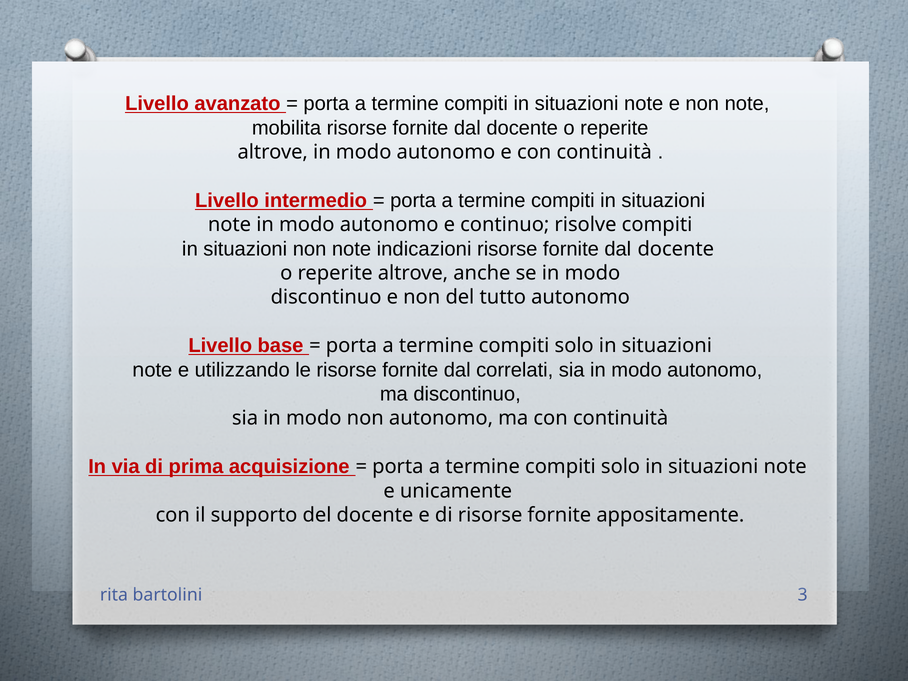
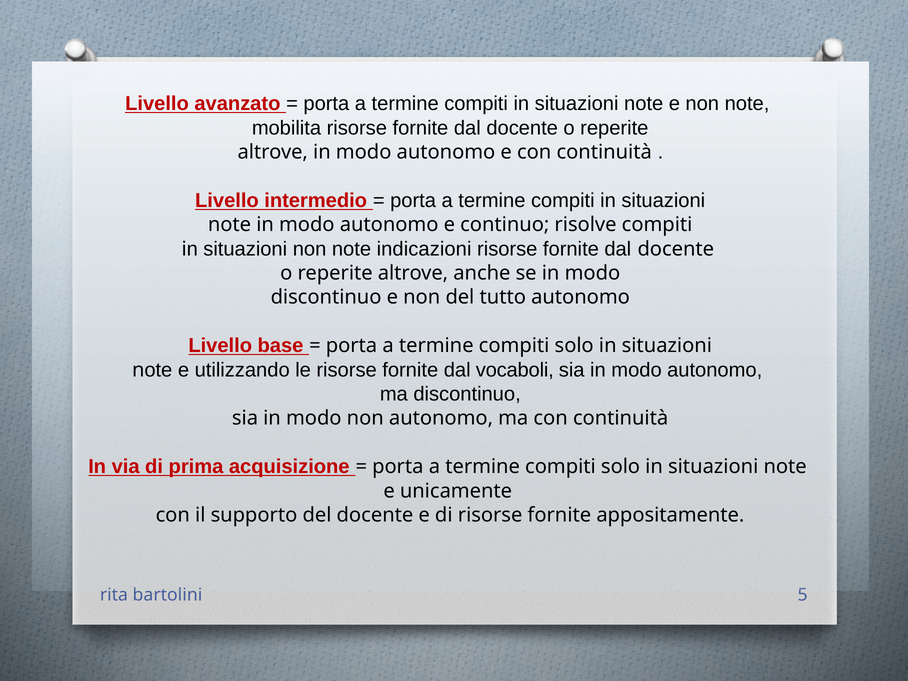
correlati: correlati -> vocaboli (515, 370)
3: 3 -> 5 (803, 595)
